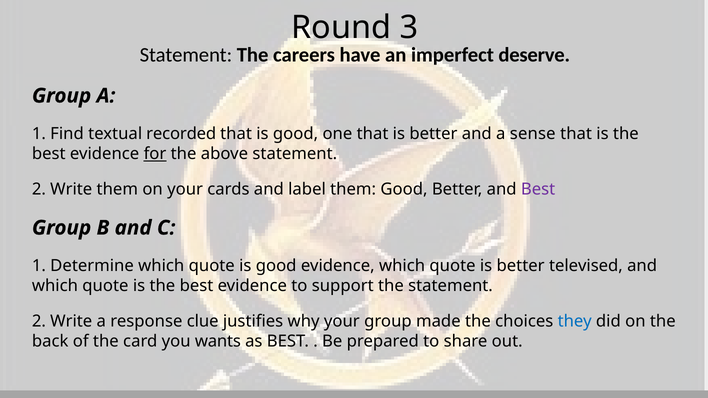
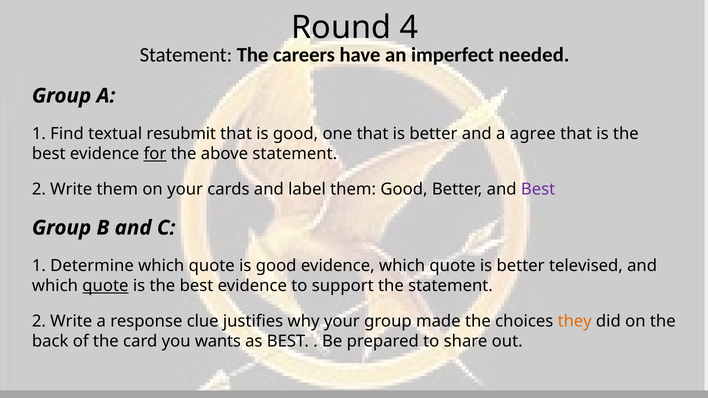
3: 3 -> 4 (409, 27)
deserve: deserve -> needed (534, 55)
recorded: recorded -> resubmit (181, 134)
sense: sense -> agree (533, 134)
quote underline: none -> present (105, 286)
they colour: blue -> orange (575, 322)
